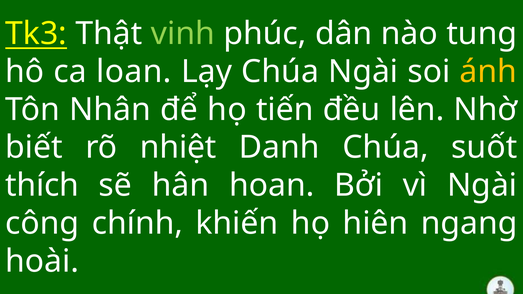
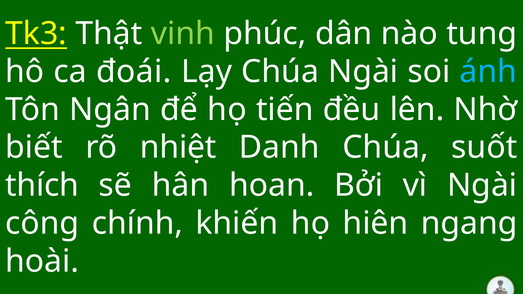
loan: loan -> đoái (134, 72)
ánh colour: yellow -> light blue (488, 72)
Nhân: Nhân -> Ngân (110, 110)
